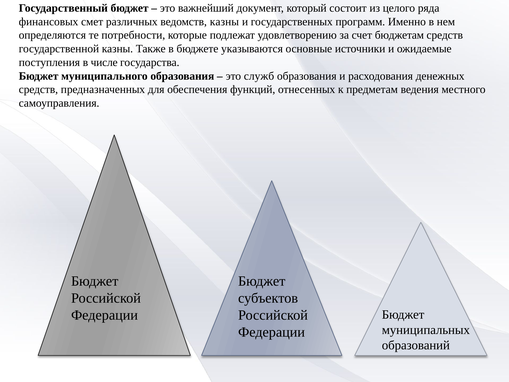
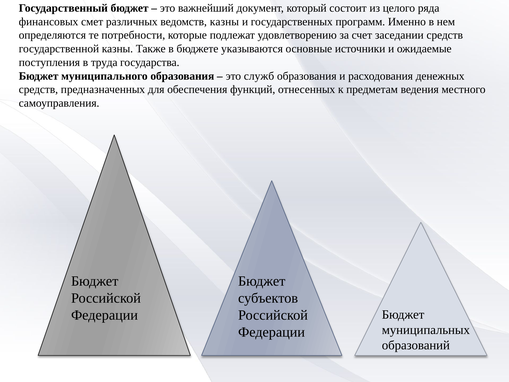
бюджетам: бюджетам -> заседании (399, 35)
числе: числе -> труда (104, 62)
